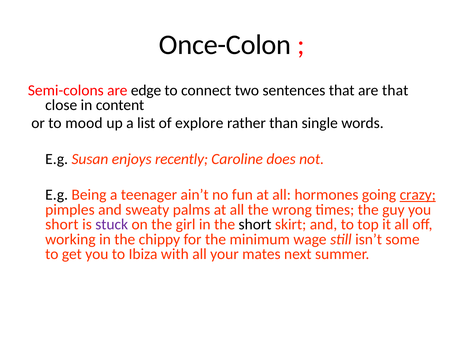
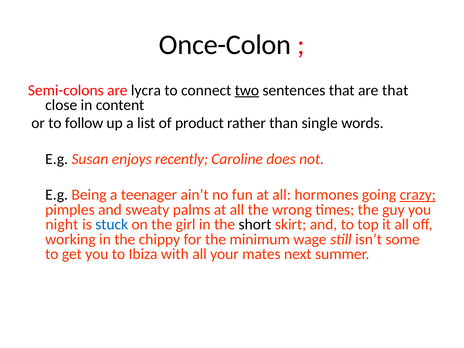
edge: edge -> lycra (146, 90)
two underline: none -> present (247, 90)
mood: mood -> follow (84, 123)
explore: explore -> product (199, 123)
short: short -> night (62, 225)
stuck colour: purple -> blue (112, 225)
